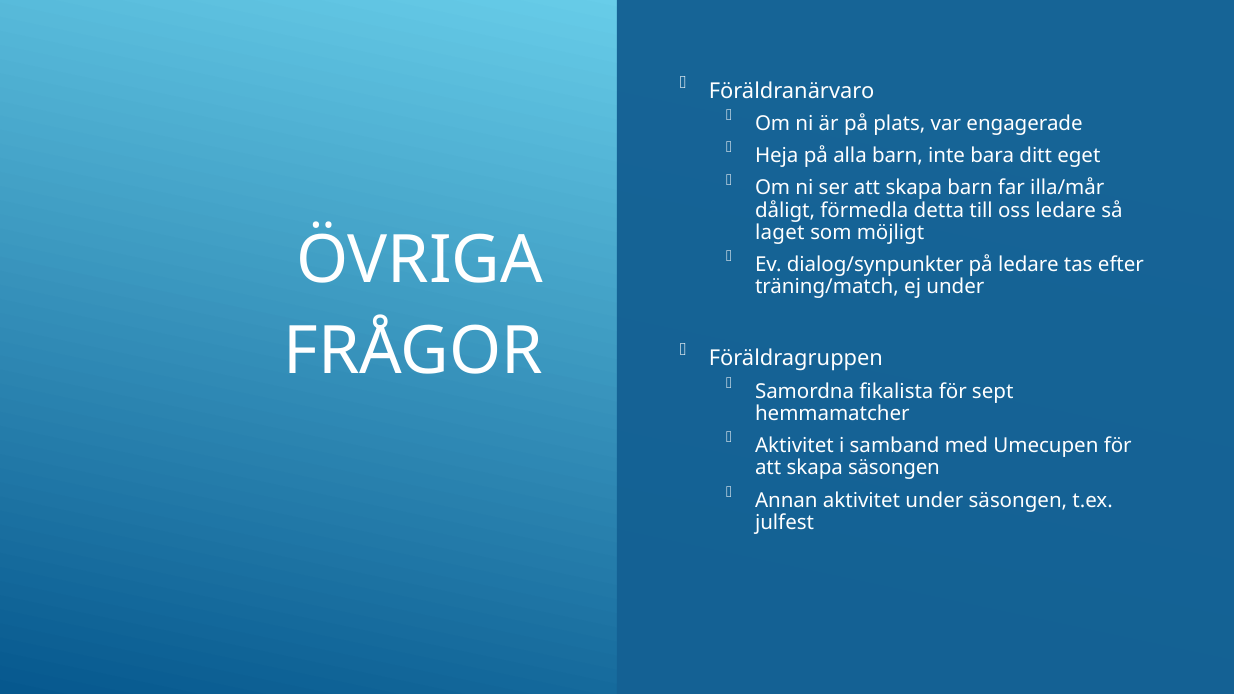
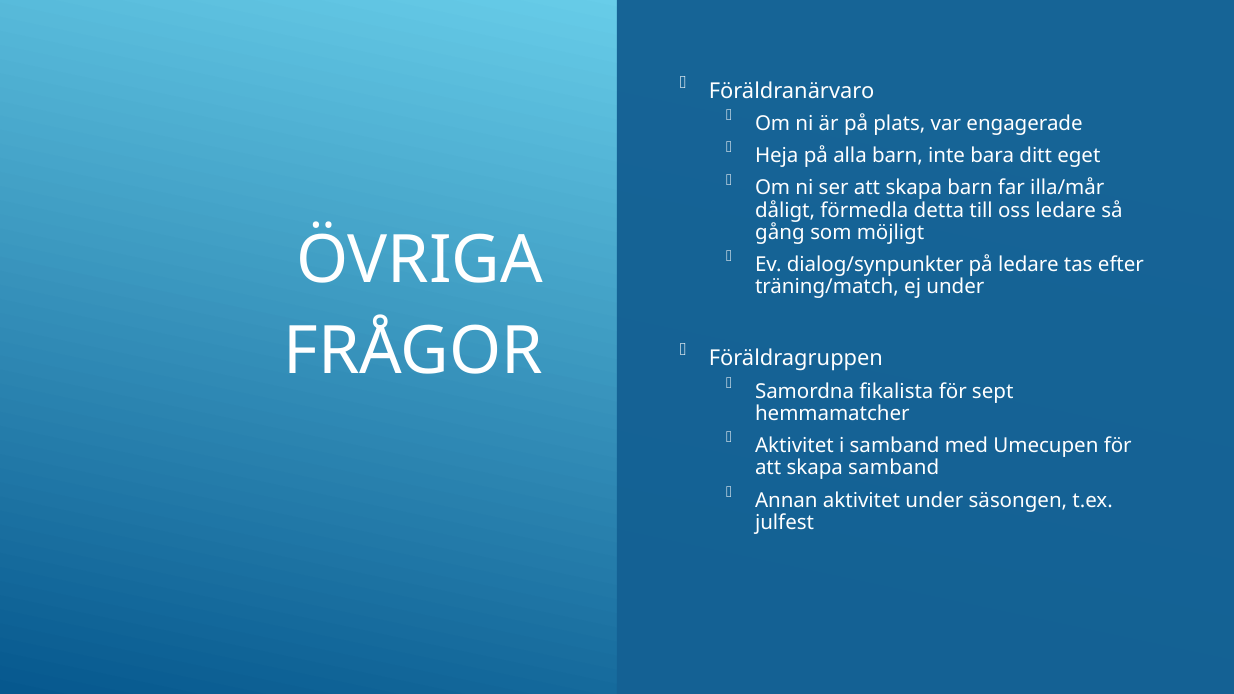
laget: laget -> gång (780, 233)
skapa säsongen: säsongen -> samband (894, 468)
